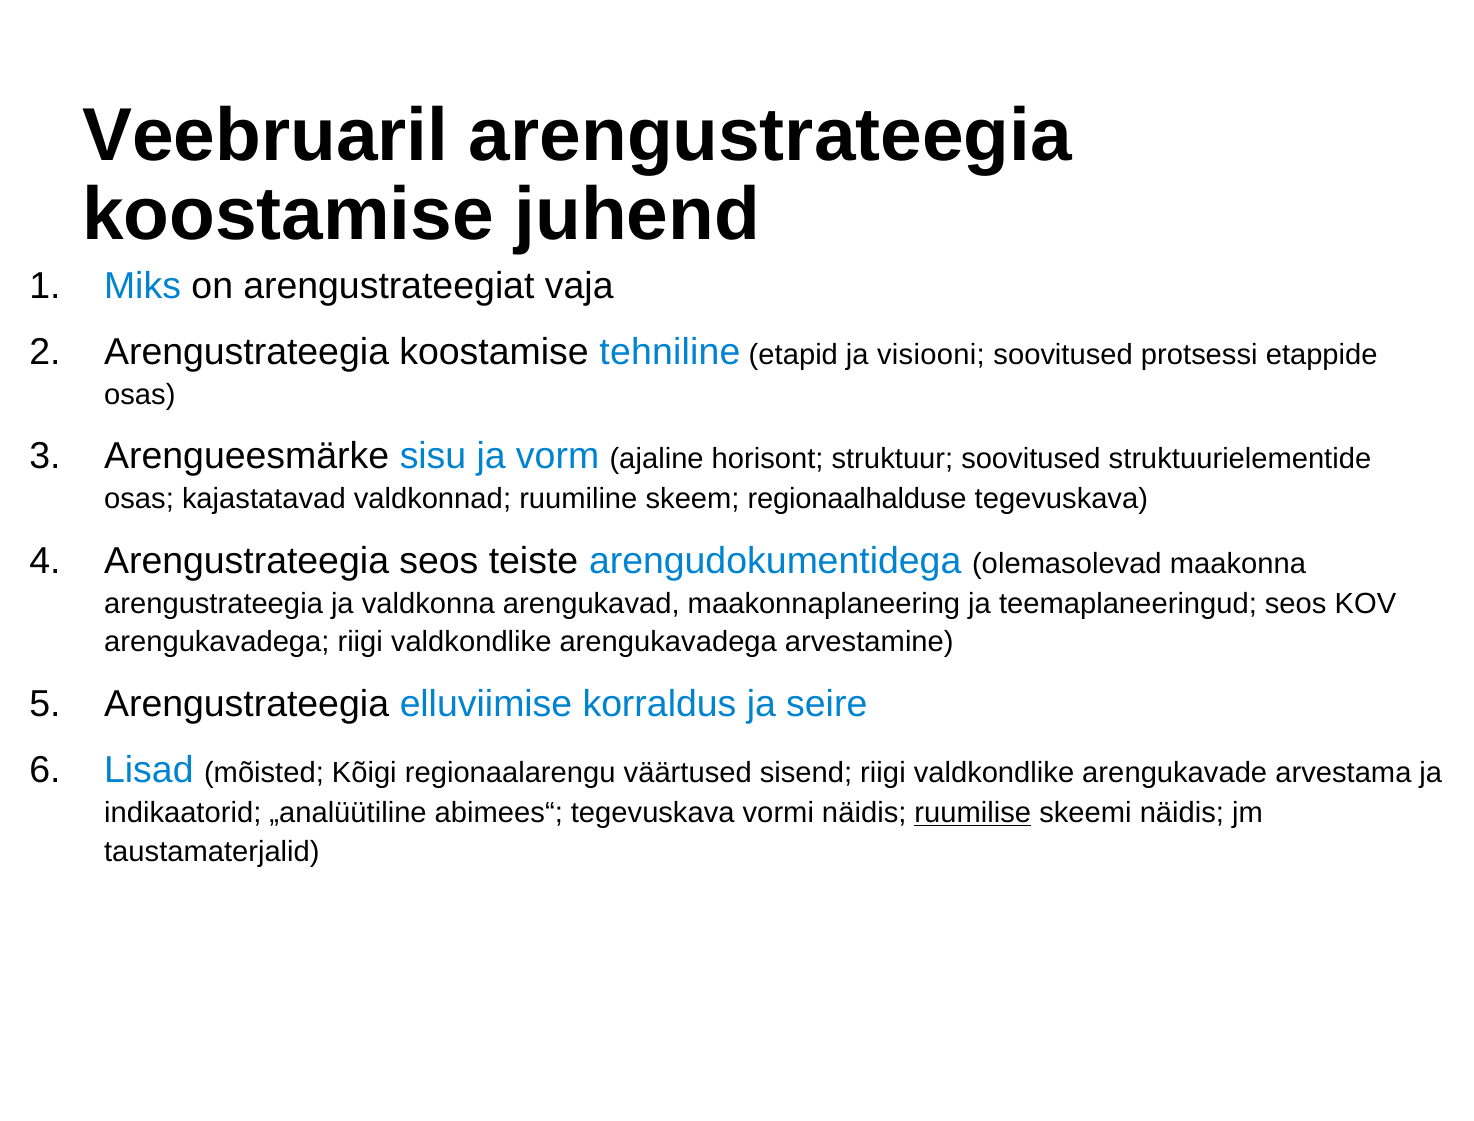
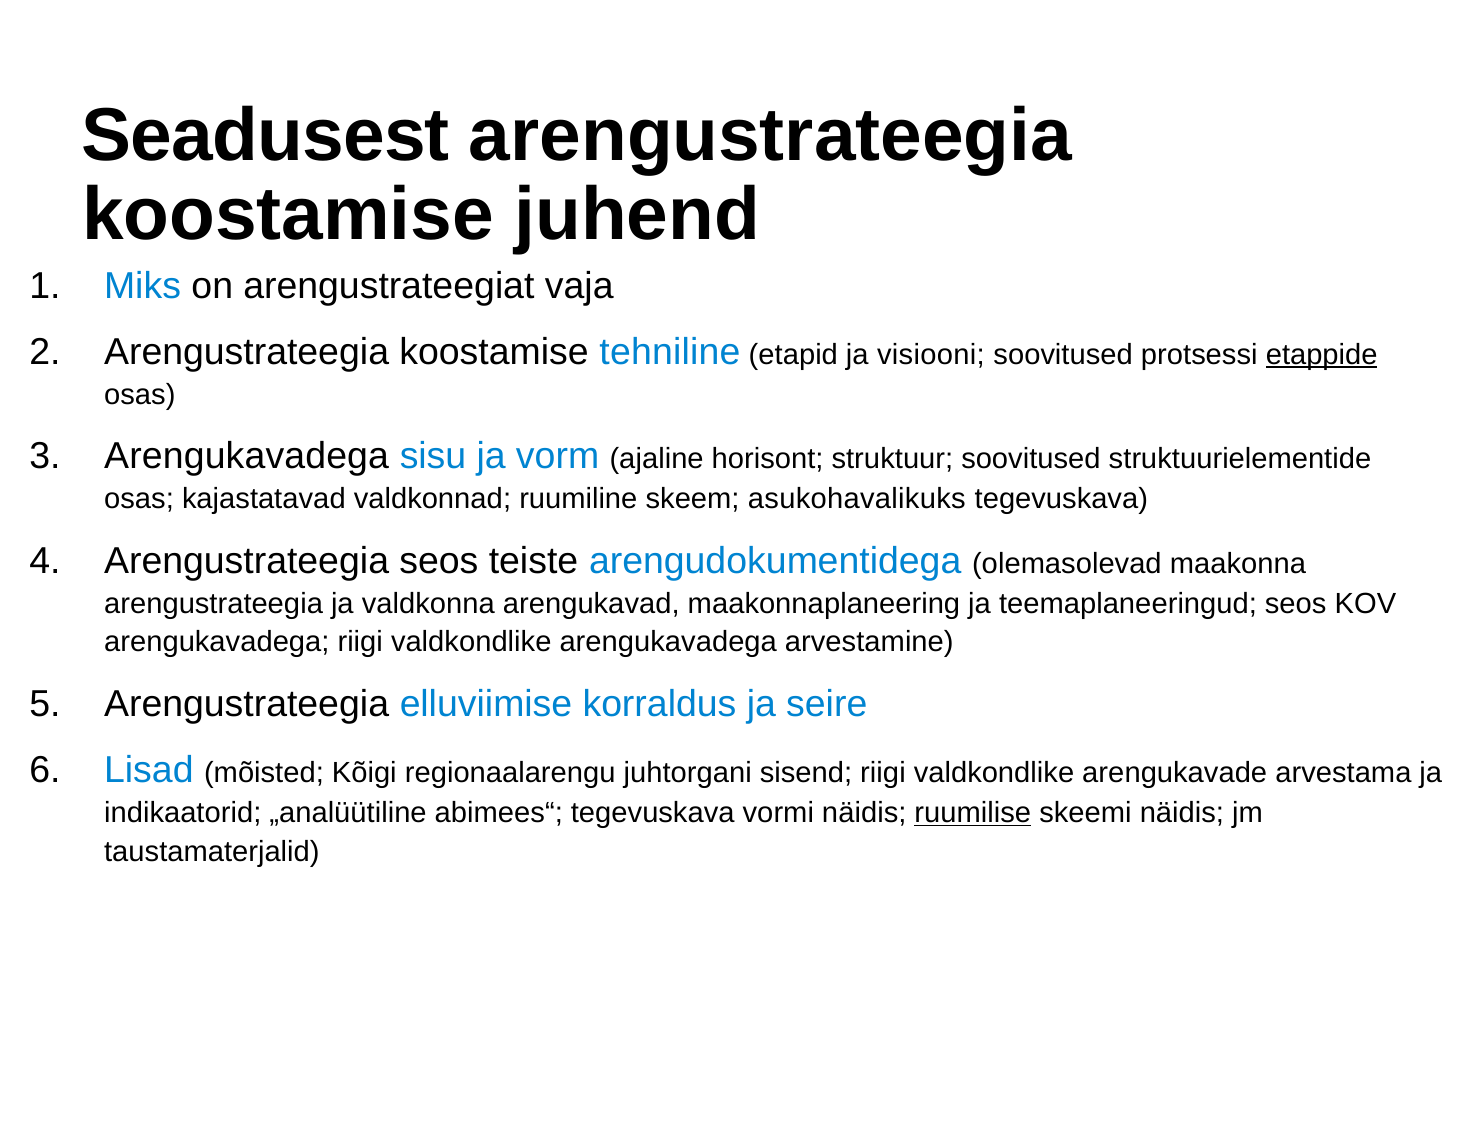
Veebruaril: Veebruaril -> Seadusest (266, 136)
etappide underline: none -> present (1322, 354)
Arengueesmärke: Arengueesmärke -> Arengukavadega (247, 456)
regionaalhalduse: regionaalhalduse -> asukohavalikuks (857, 499)
väärtused: väärtused -> juhtorgani (688, 772)
